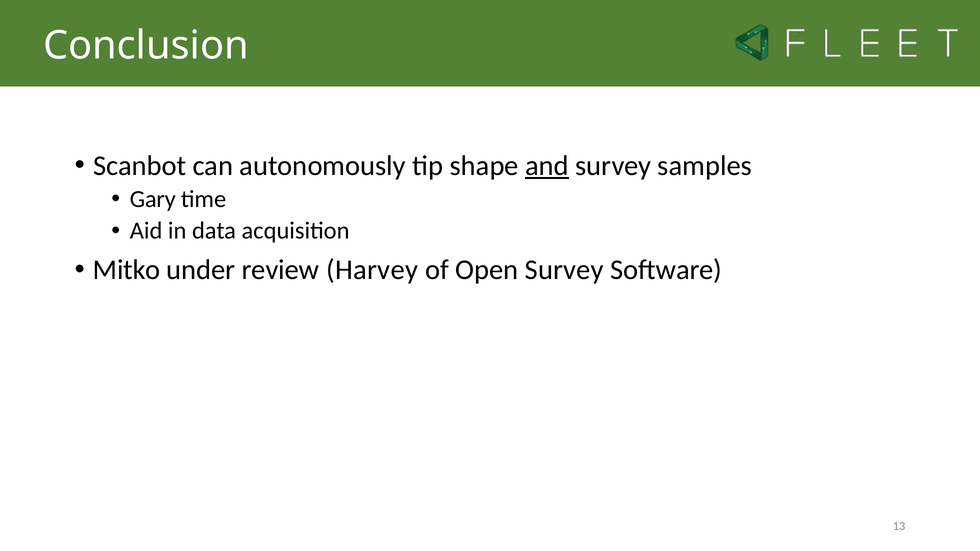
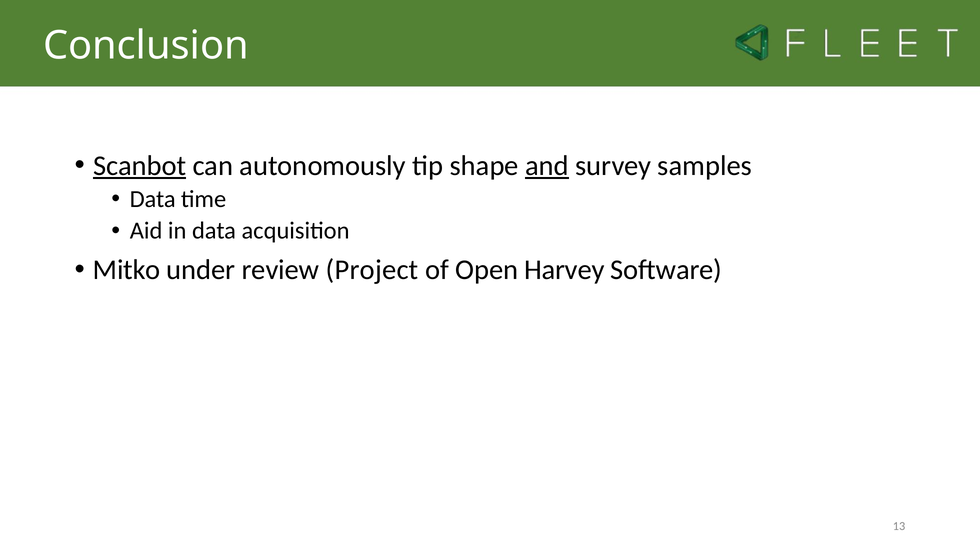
Scanbot underline: none -> present (140, 166)
Gary: Gary -> Data (153, 199)
Harvey: Harvey -> Project (372, 270)
Open Survey: Survey -> Harvey (564, 270)
